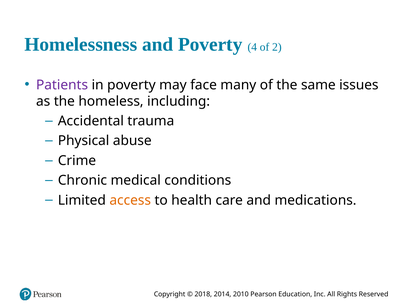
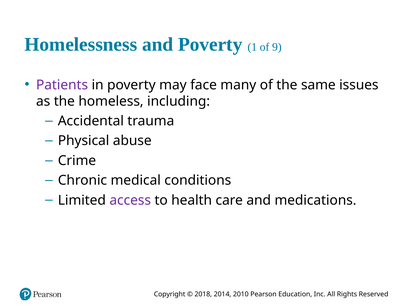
4: 4 -> 1 (252, 47)
2: 2 -> 9 (277, 47)
access colour: orange -> purple (130, 201)
